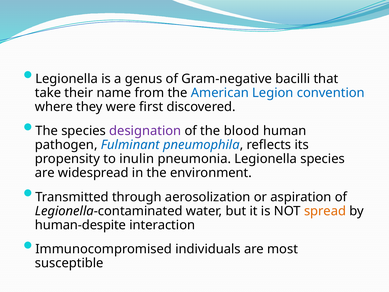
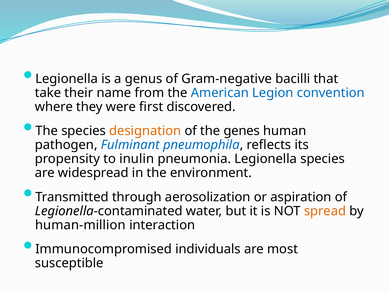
designation colour: purple -> orange (145, 131)
blood: blood -> genes (242, 131)
human-despite: human-despite -> human-million (80, 225)
